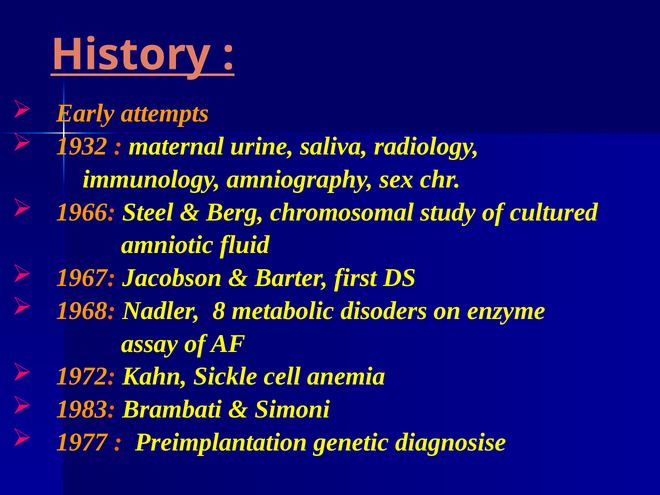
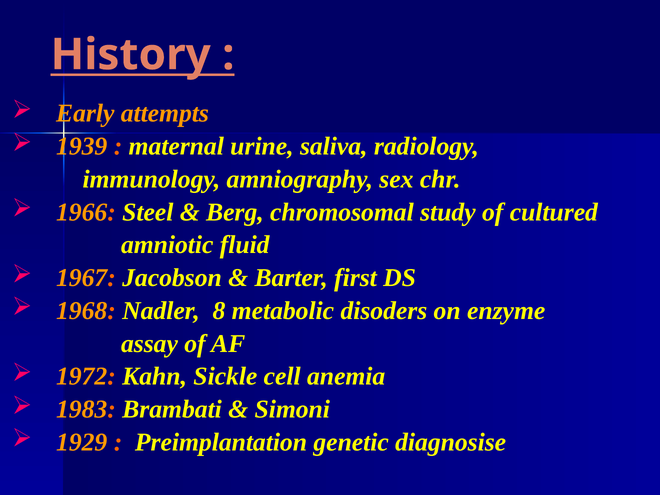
1932: 1932 -> 1939 (82, 146)
1977: 1977 -> 1929 (82, 442)
